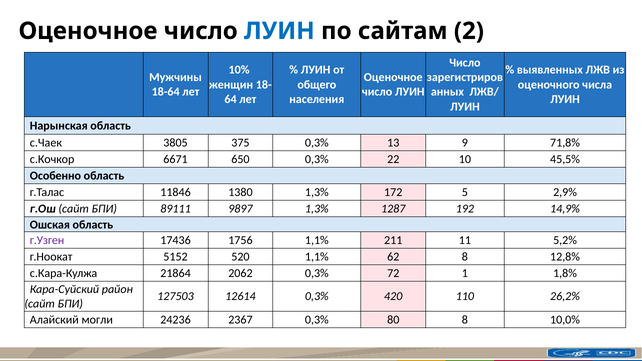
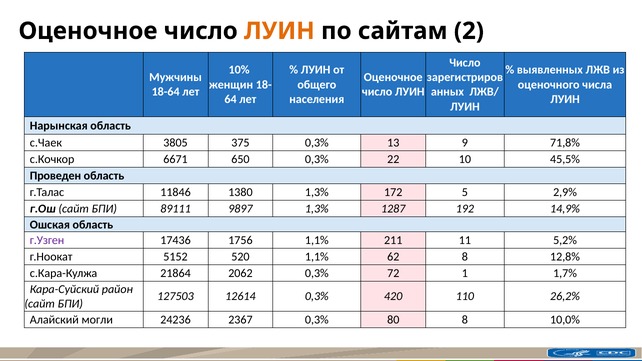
ЛУИН colour: blue -> orange (279, 31)
Особенно: Особенно -> Проведен (55, 176)
1,8%: 1,8% -> 1,7% (565, 273)
